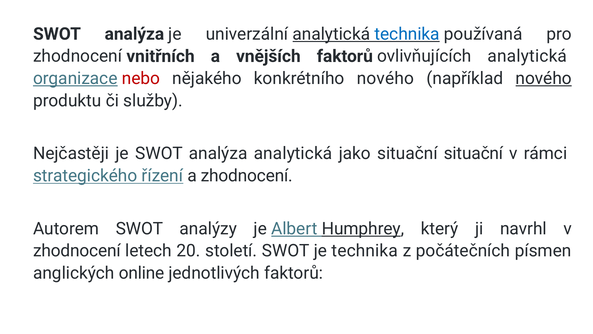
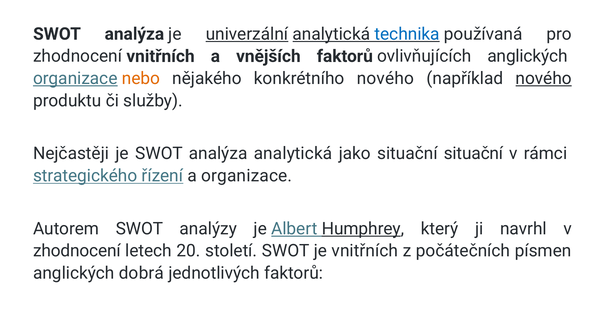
univerzální underline: none -> present (247, 34)
ovlivňujících analytická: analytická -> anglických (527, 56)
nebo colour: red -> orange (141, 78)
a zhodnocení: zhodnocení -> organizace (247, 176)
je technika: technika -> vnitřních (365, 251)
online: online -> dobrá (141, 273)
